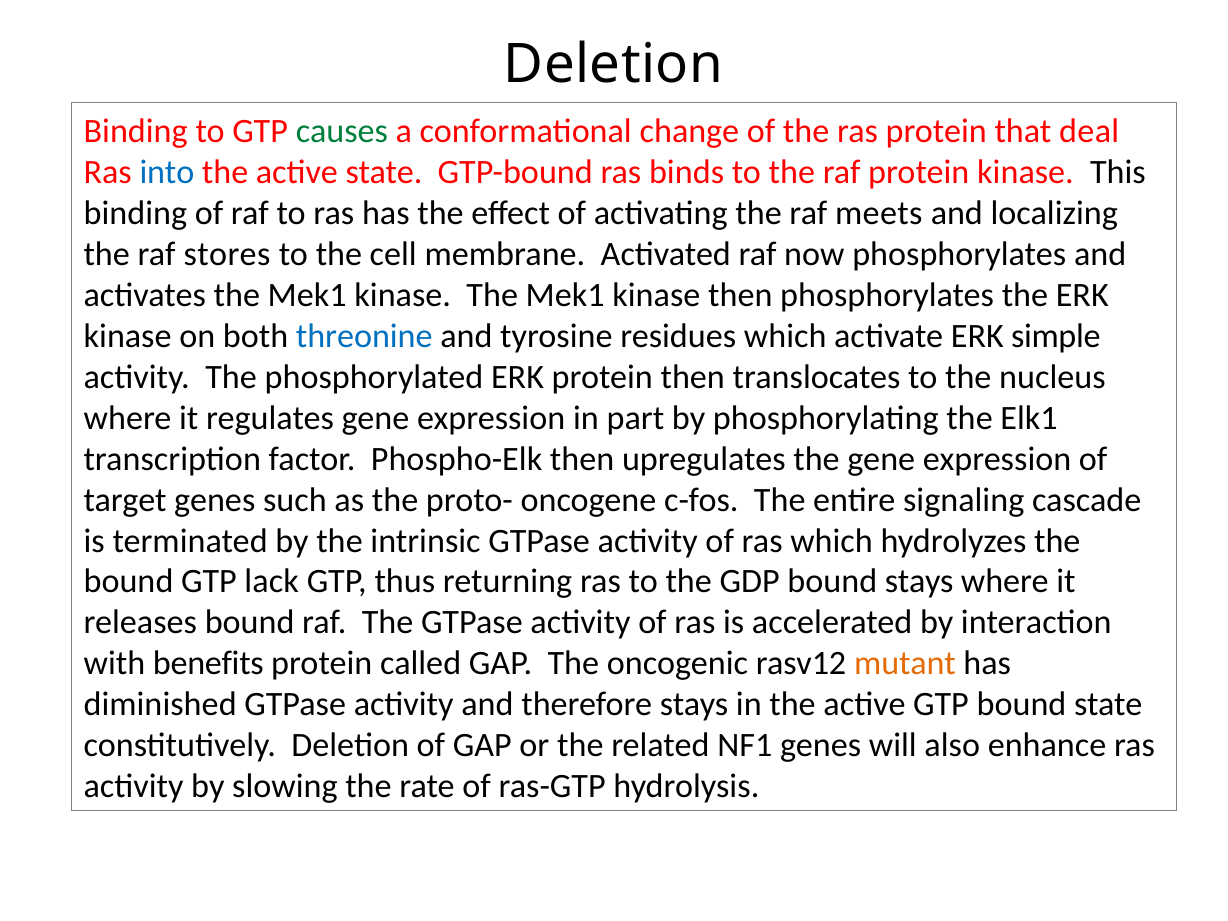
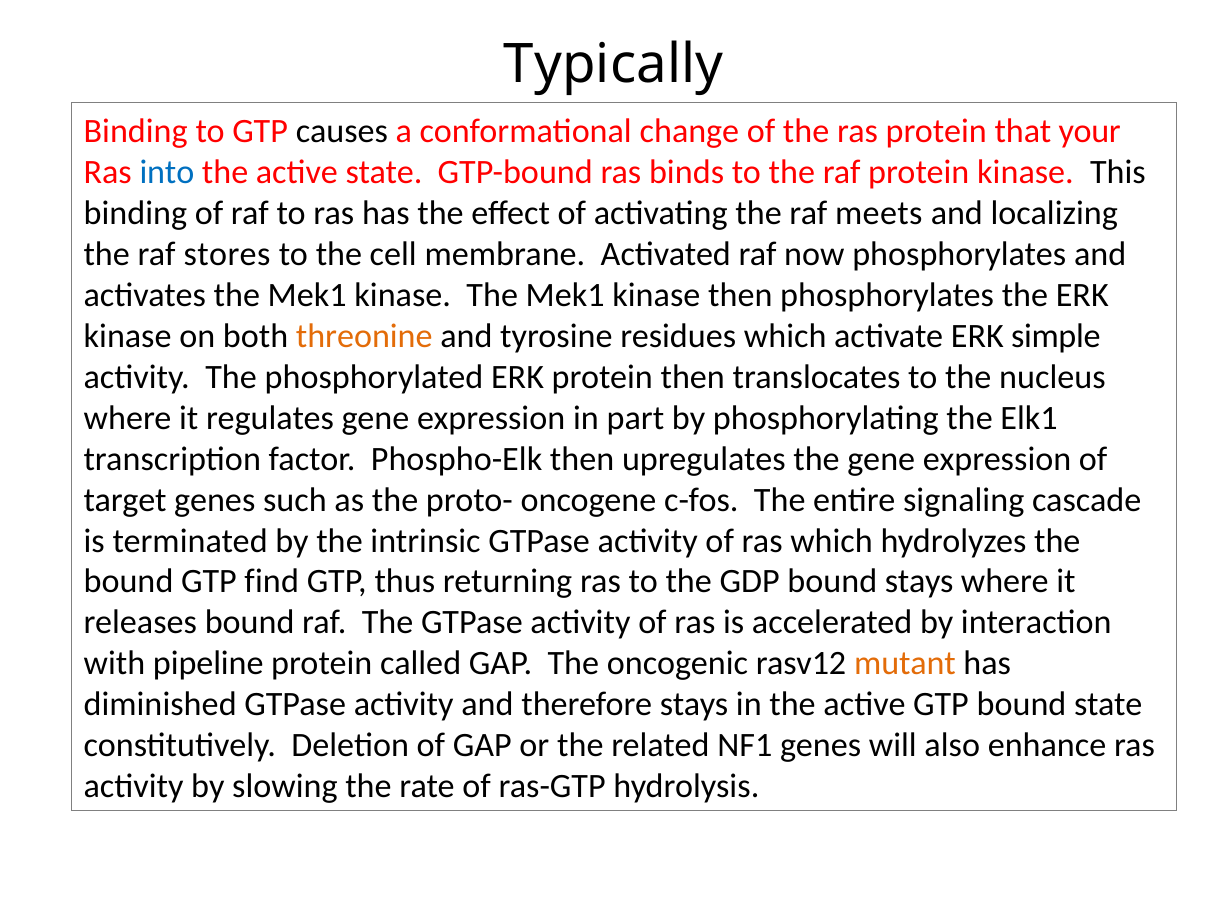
Deletion: Deletion -> Typically (614, 64)
causes colour: green -> black (342, 131)
deal: deal -> your (1090, 131)
threonine colour: blue -> orange (364, 336)
lack: lack -> find (272, 582)
benefits: benefits -> pipeline (208, 664)
